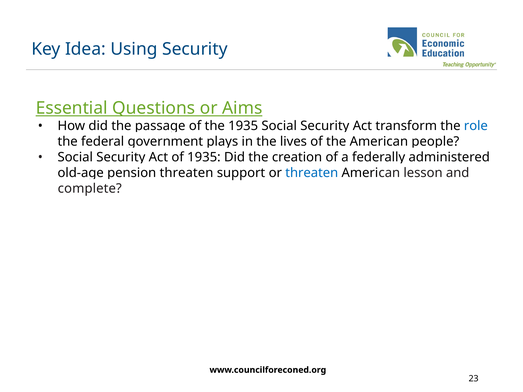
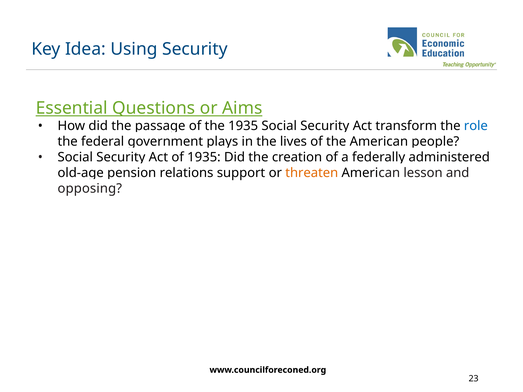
pension threaten: threaten -> relations (187, 173)
threaten colour: blue -> orange (312, 173)
complete: complete -> opposing (90, 189)
